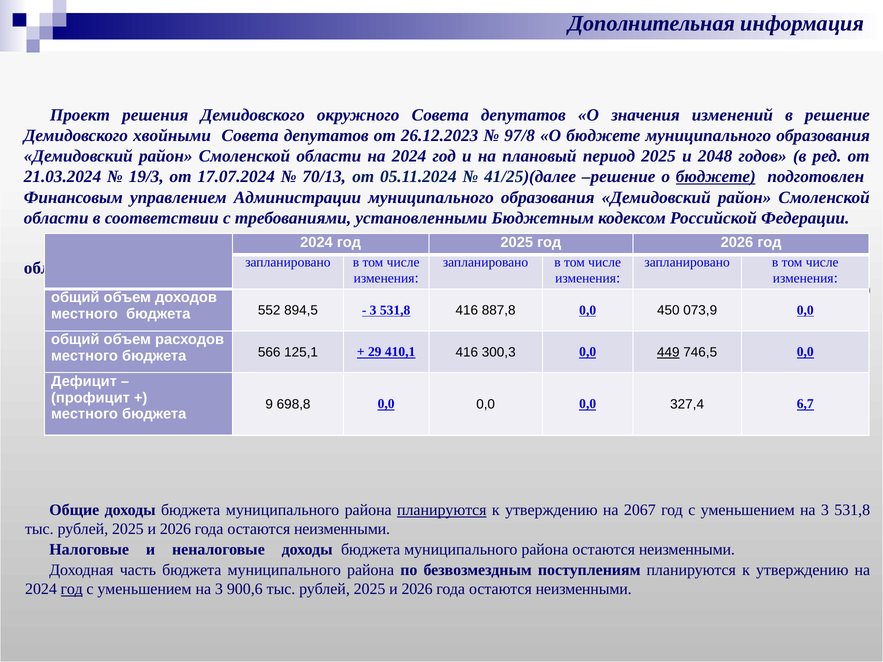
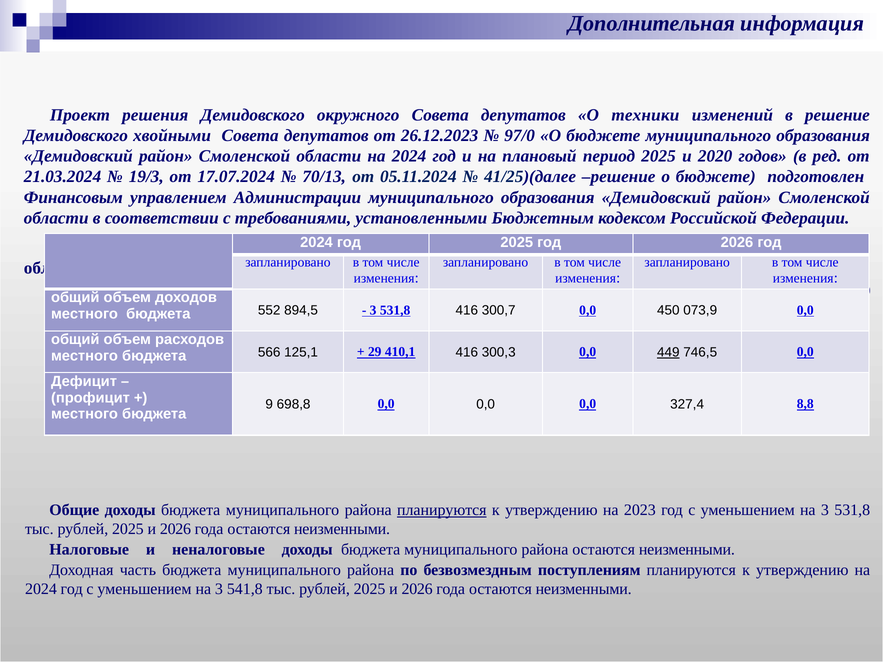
значения: значения -> техники (645, 115)
97/8: 97/8 -> 97/0 (520, 136)
2048: 2048 -> 2020 (715, 156)
бюджете underline: present -> none (716, 177)
887,8: 887,8 -> 300,7 (499, 310)
6,7: 6,7 -> 8,8 (805, 404)
2067: 2067 -> 2023 (640, 510)
год underline: present -> none (72, 589)
900,6: 900,6 -> 541,8 (245, 589)
